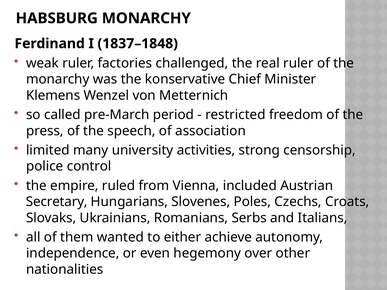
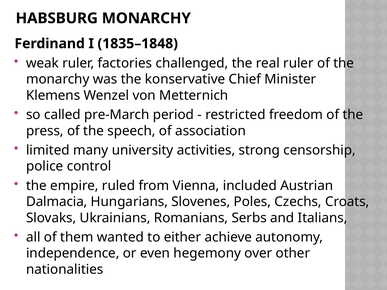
1837–1848: 1837–1848 -> 1835–1848 (138, 44)
Secretary: Secretary -> Dalmacia (57, 202)
